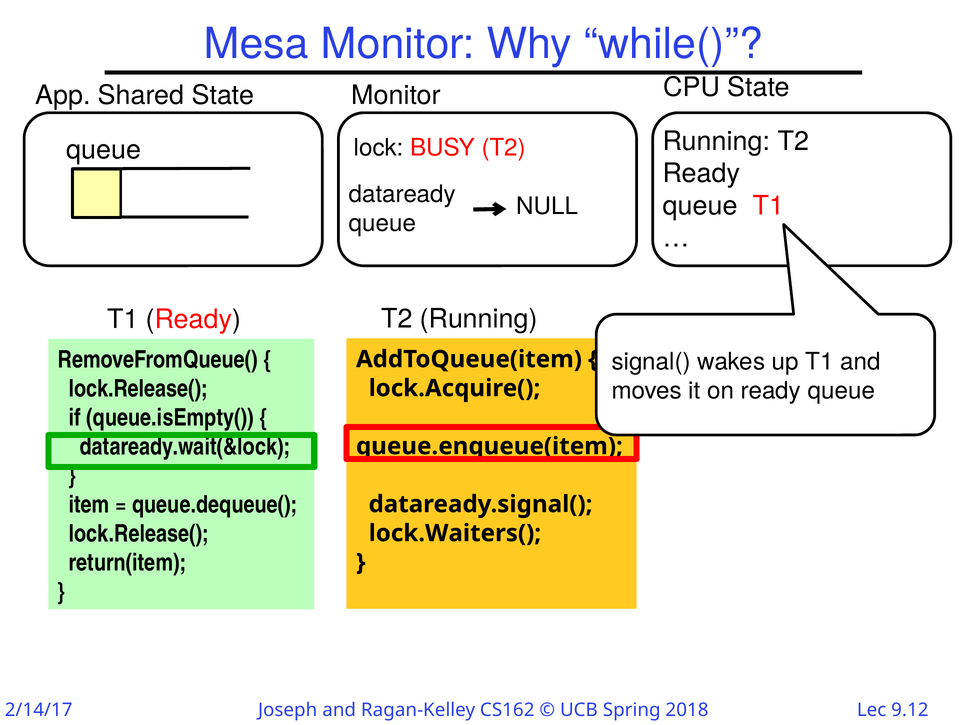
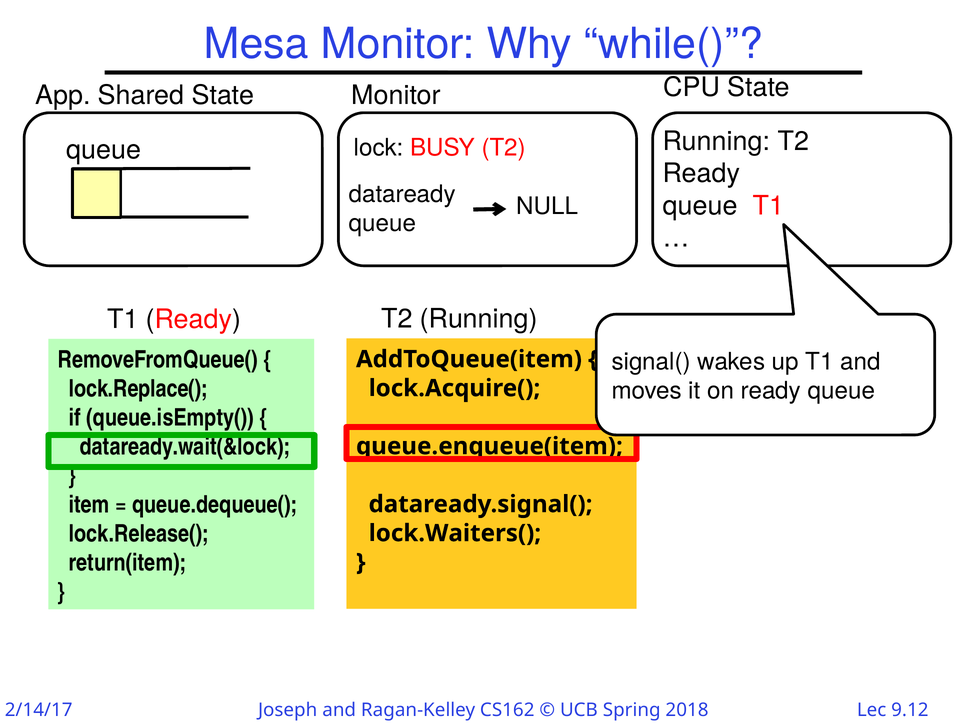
lock.Release(: lock.Release( -> lock.Replace( (138, 389)
